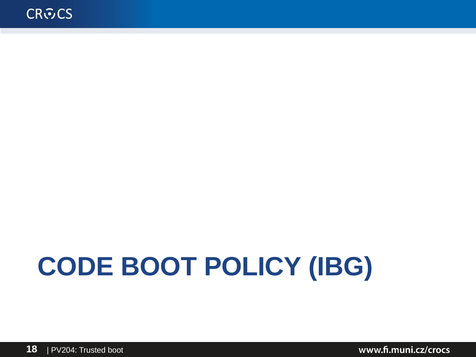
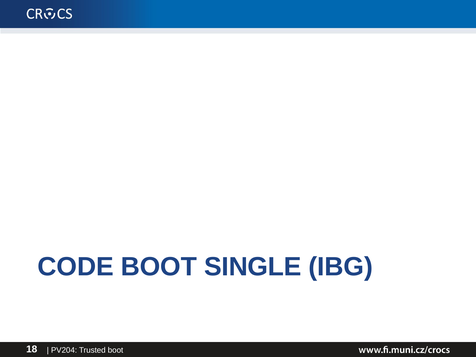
POLICY: POLICY -> SINGLE (253, 267)
